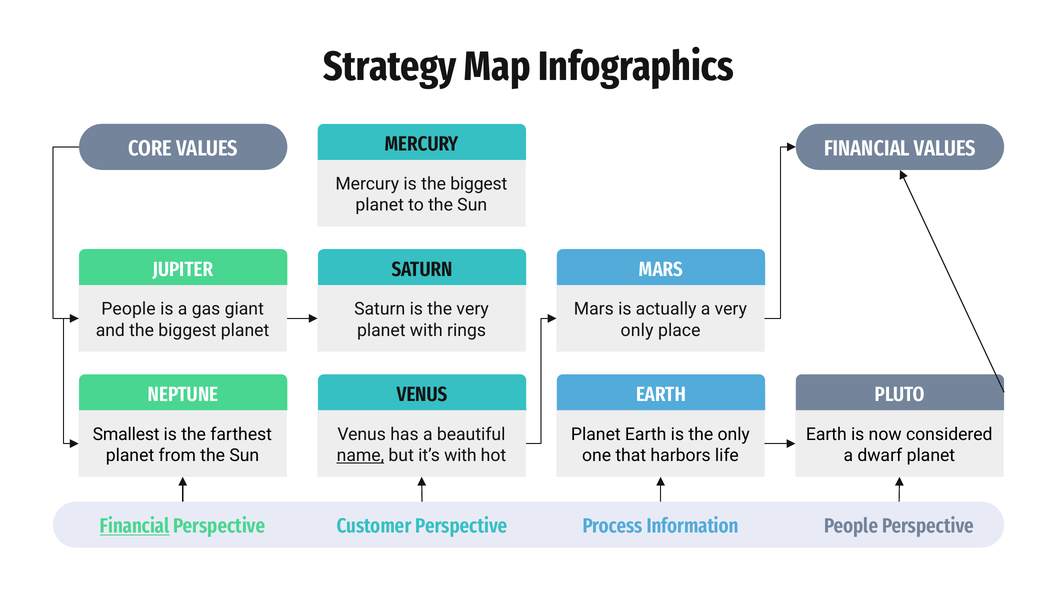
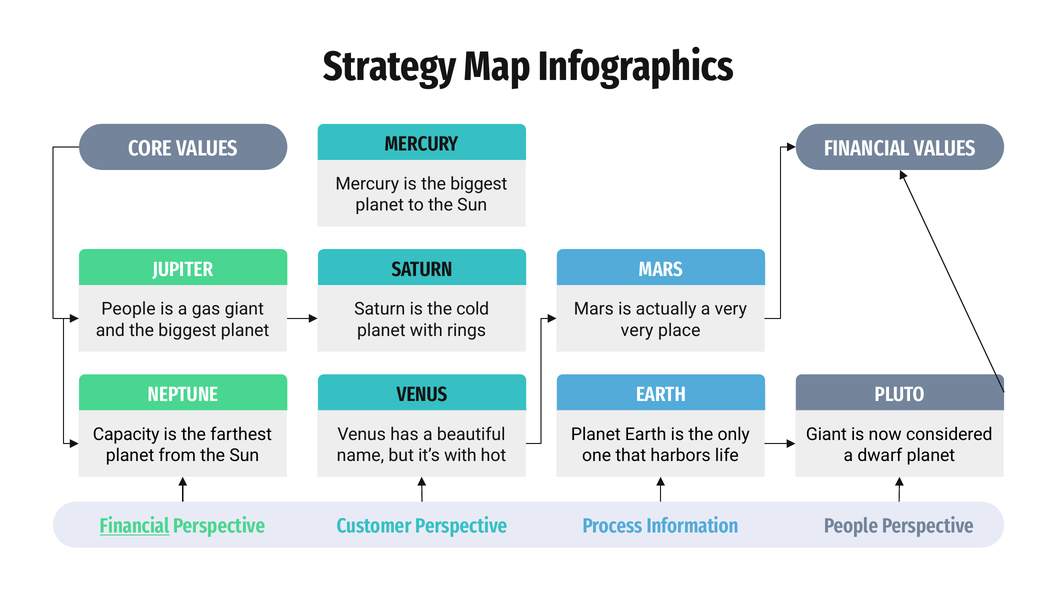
the very: very -> cold (473, 309)
only: only -> very (637, 330)
Smallest: Smallest -> Capacity (126, 434)
Earth: Earth -> Giant (826, 434)
name underline: present -> none (360, 455)
